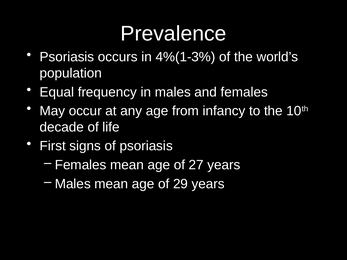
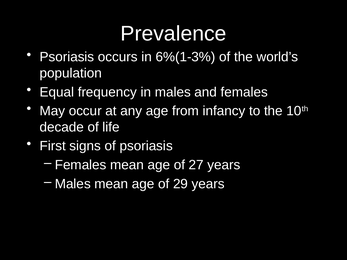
4%(1-3%: 4%(1-3% -> 6%(1-3% (186, 57)
